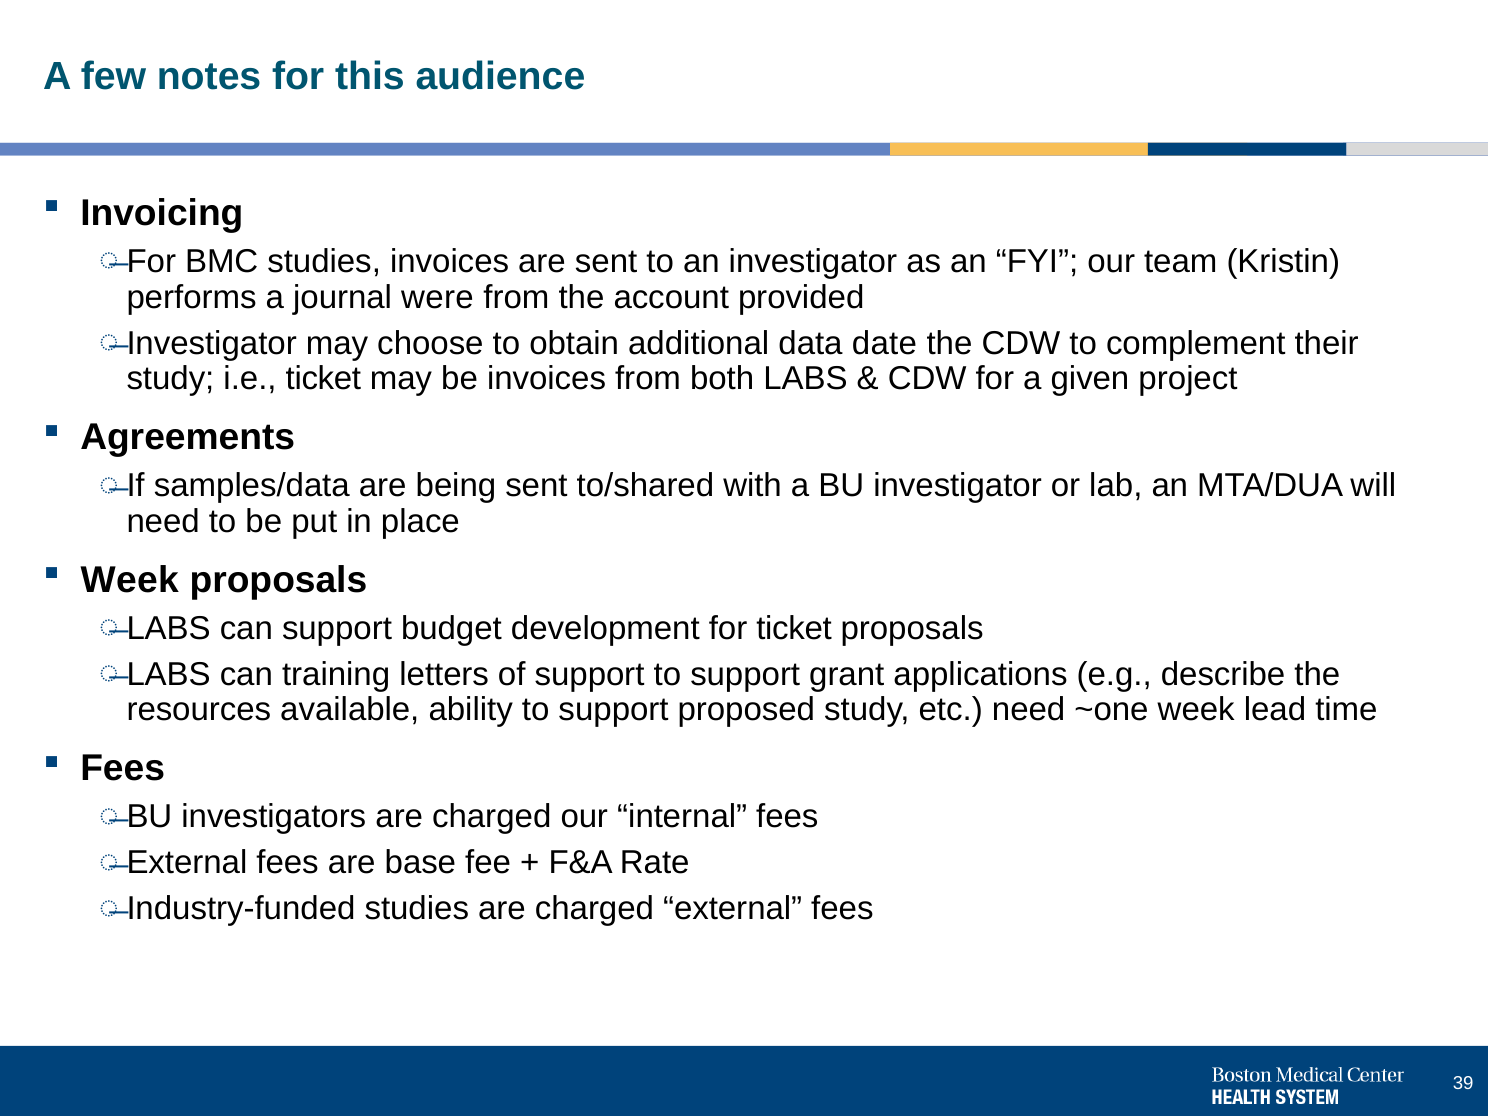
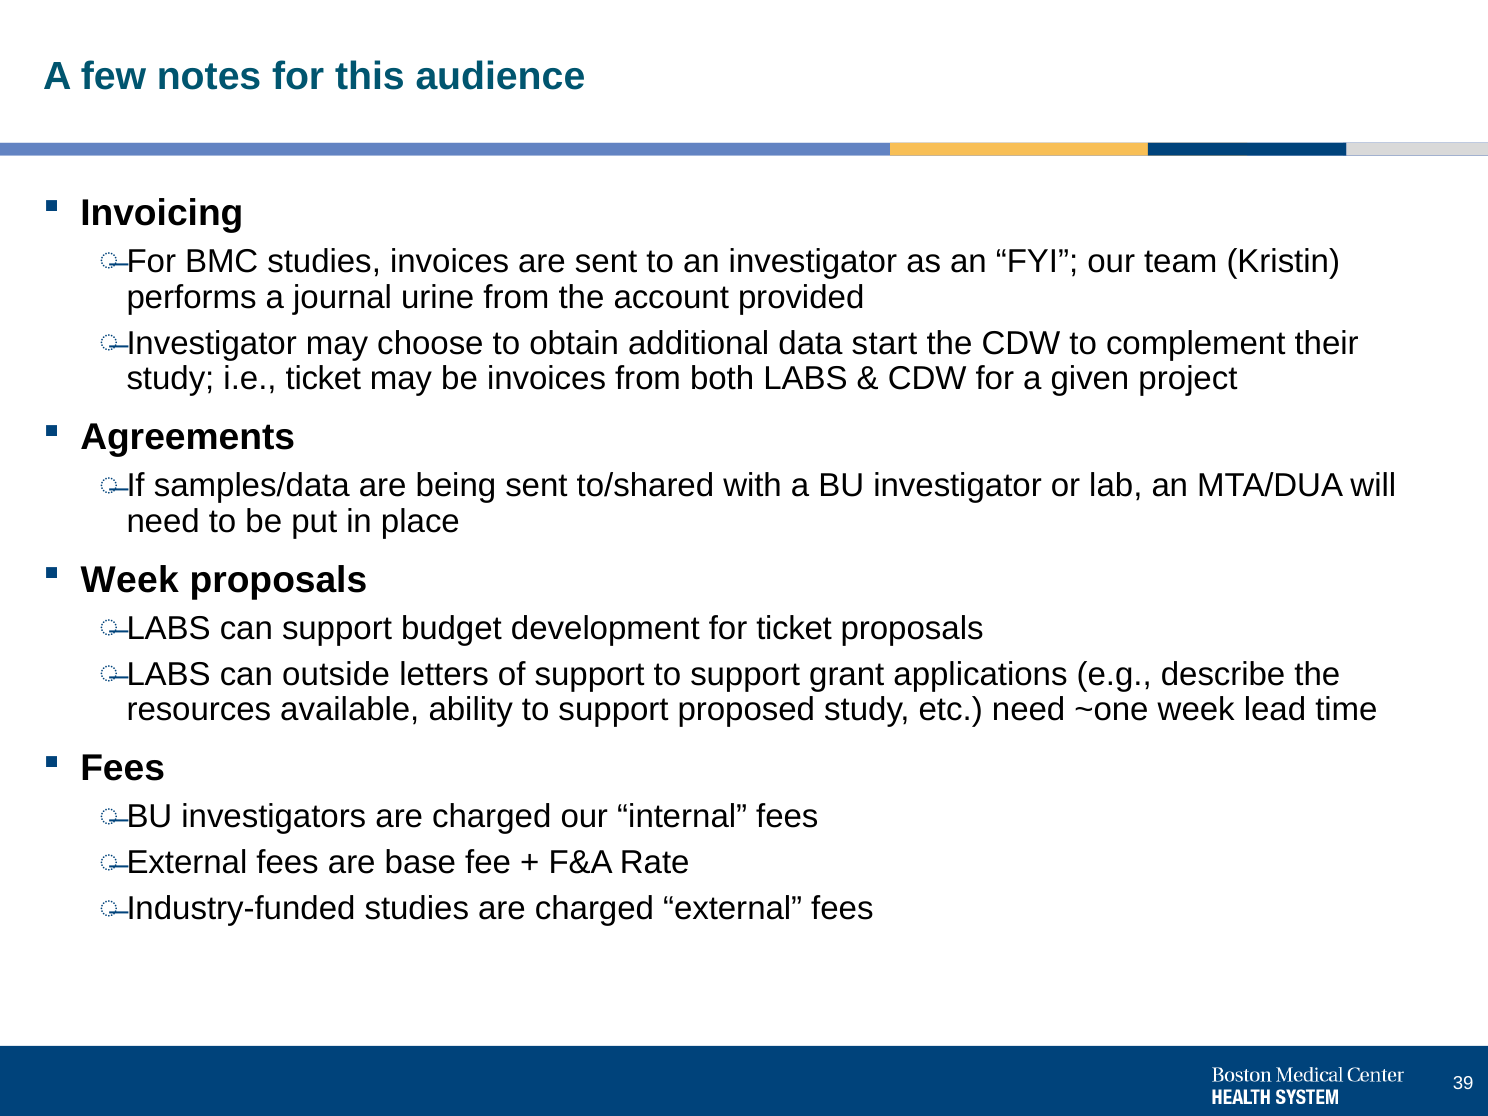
were: were -> urine (438, 297)
date: date -> start (884, 343)
training: training -> outside (336, 674)
